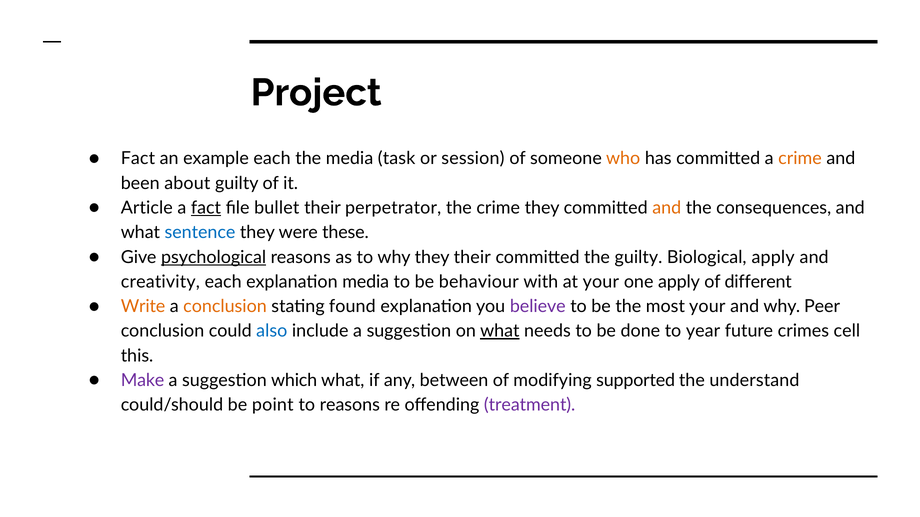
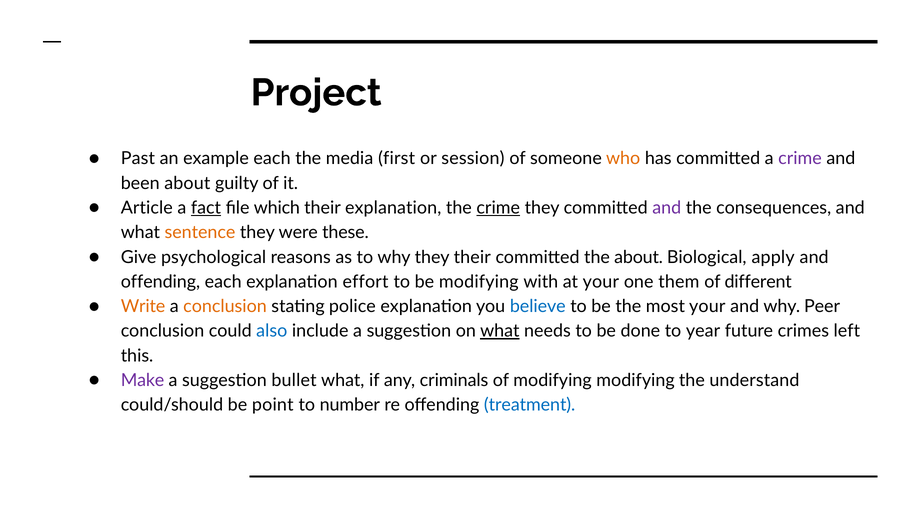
Fact: Fact -> Past (138, 159)
task: task -> first (397, 159)
crime colour: orange -> purple (800, 159)
bullet: bullet -> which (277, 208)
their perpetrator: perpetrator -> explanation (393, 208)
crime underline: none -> present (498, 208)
and colour: orange -> purple (667, 208)
sentence colour: blue -> orange (200, 233)
psychological underline: present -> none (214, 257)
the guilty: guilty -> about (639, 257)
creativity: creativity -> offending (160, 282)
explanation media: media -> effort (366, 282)
be behaviour: behaviour -> modifying (479, 282)
one apply: apply -> them (679, 282)
found: found -> police (352, 307)
believe colour: purple -> blue (538, 307)
cell: cell -> left (847, 331)
which: which -> bullet (294, 381)
between: between -> criminals (454, 381)
modifying supported: supported -> modifying (636, 381)
to reasons: reasons -> number (350, 405)
treatment colour: purple -> blue (530, 405)
